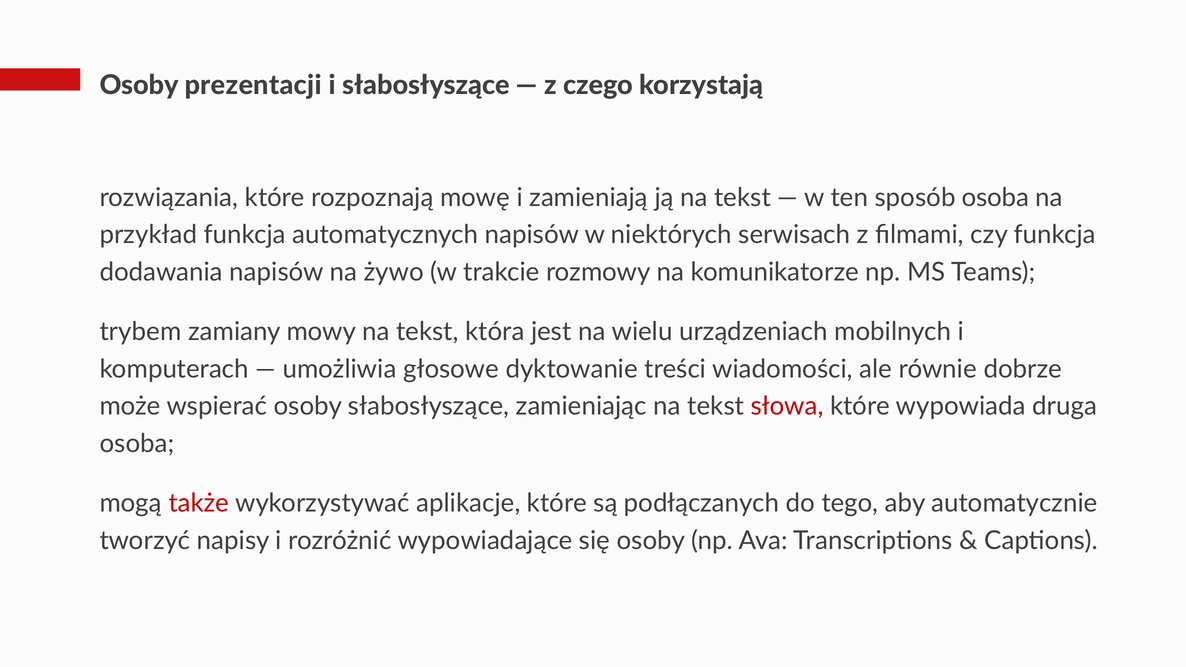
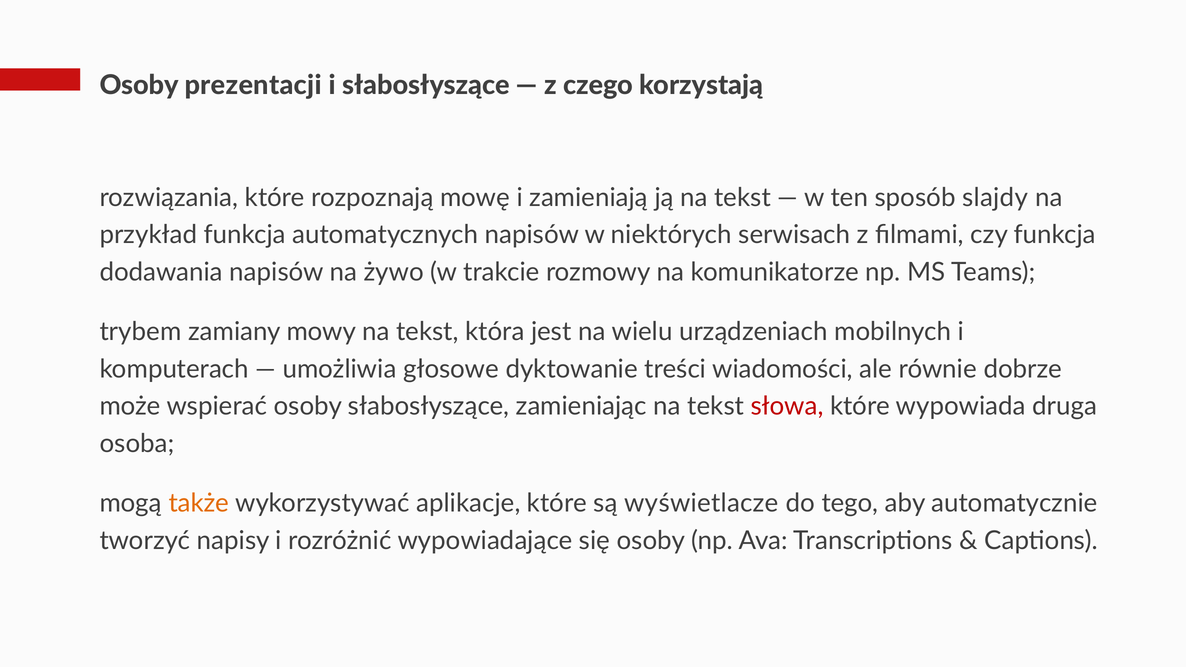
sposób osoba: osoba -> slajdy (995, 198)
także colour: red -> orange (199, 503)
podłączanych: podłączanych -> wyświetlacze (701, 503)
